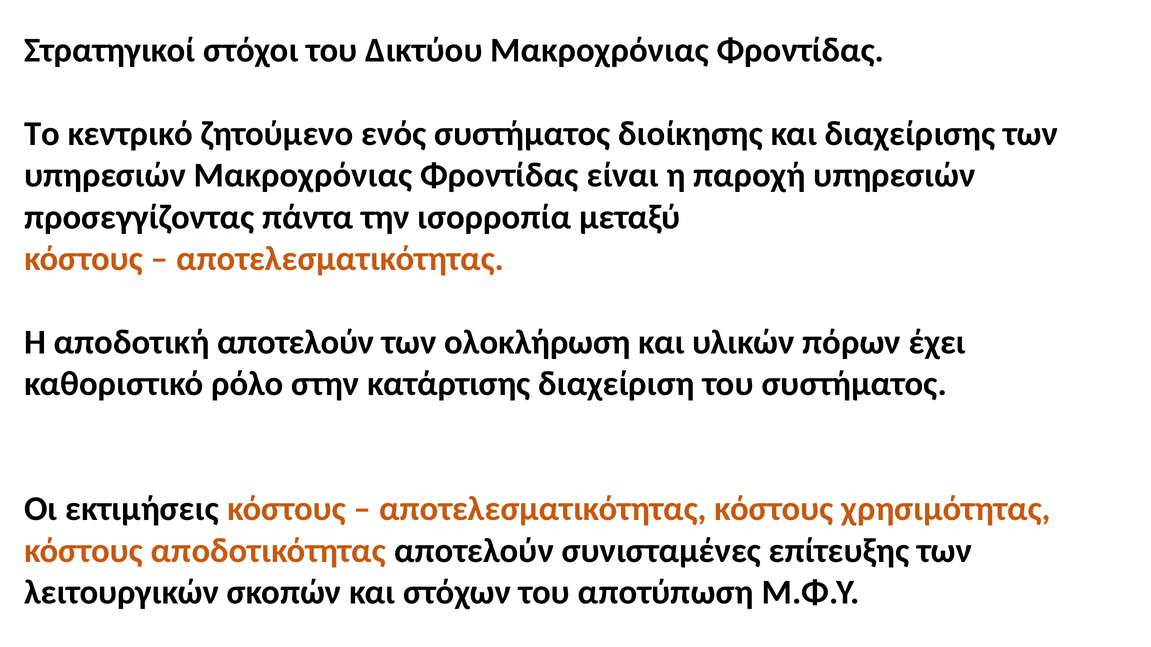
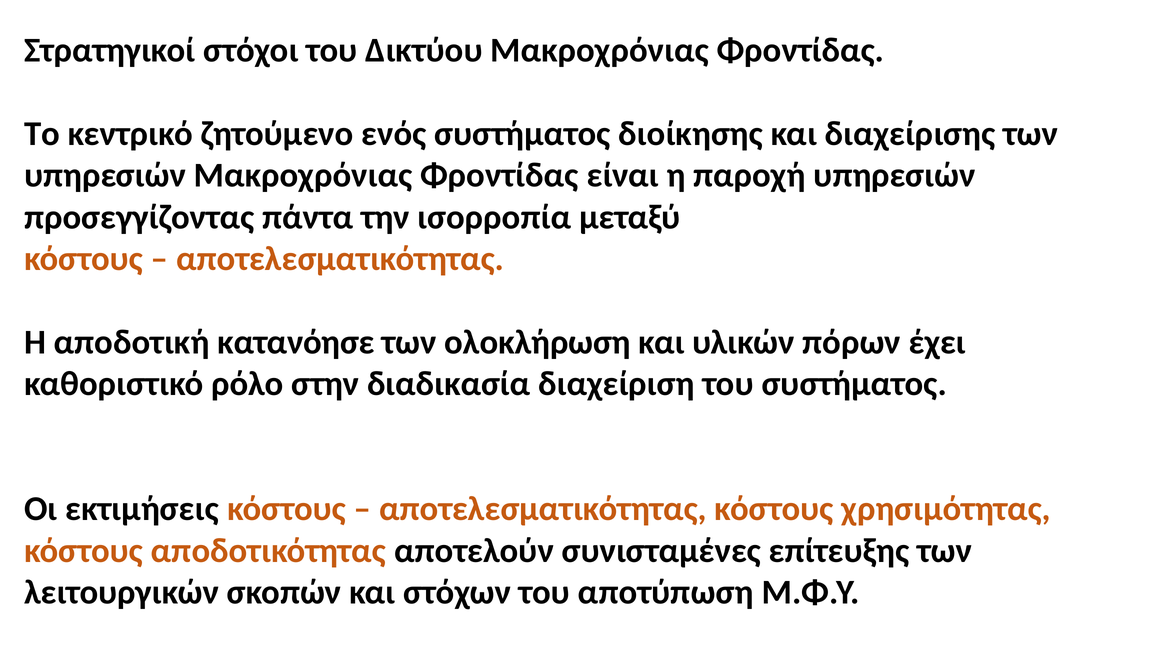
αποδοτική αποτελούν: αποτελούν -> κατανόησε (296, 342)
κατάρτισης: κατάρτισης -> διαδικασία (449, 384)
